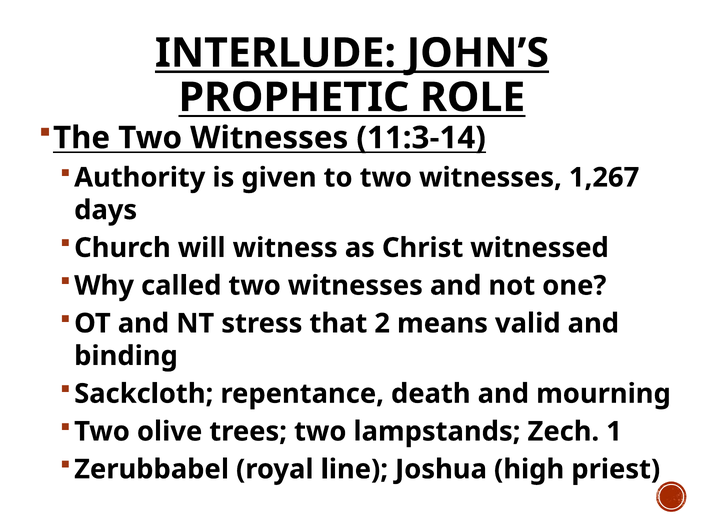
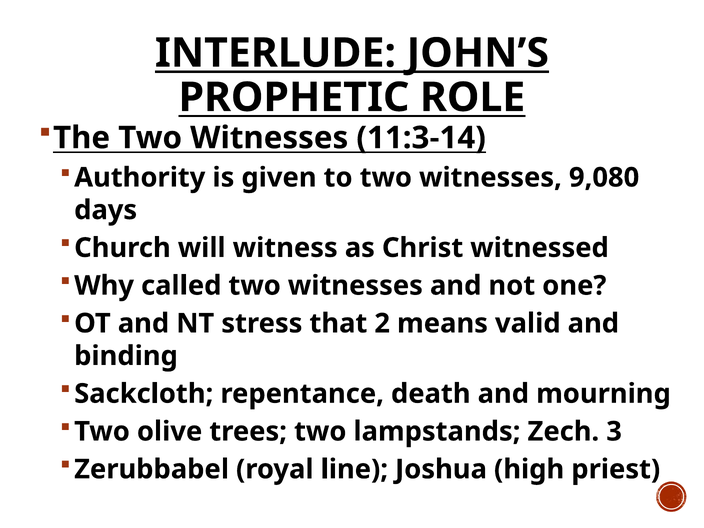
1,267: 1,267 -> 9,080 (604, 178)
1: 1 -> 3 (614, 432)
